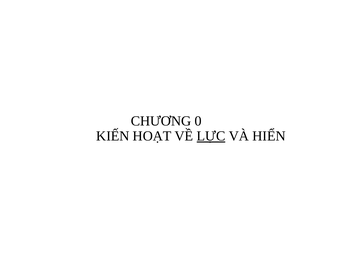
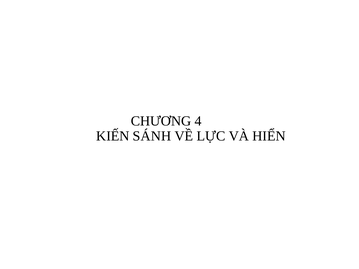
0: 0 -> 4 (198, 121)
HOẠT: HOẠT -> SÁNH (152, 136)
LỰC underline: present -> none (211, 136)
